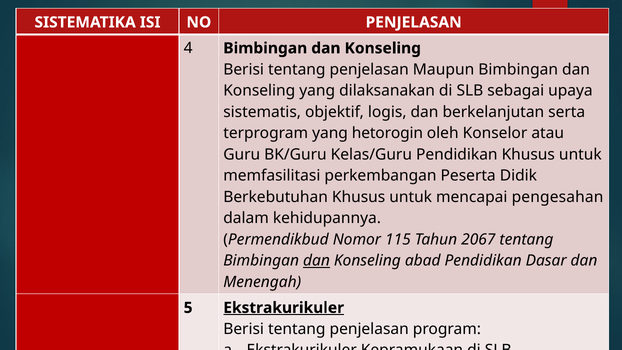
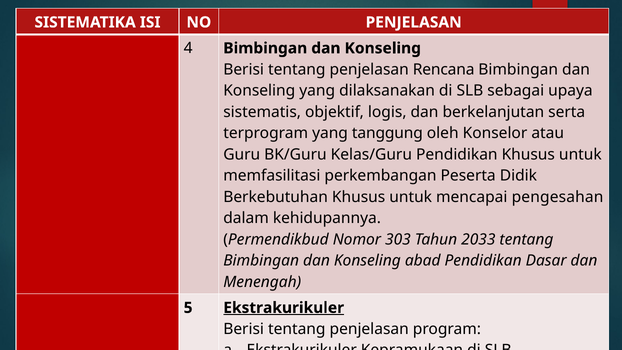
Maupun: Maupun -> Rencana (444, 69)
hetorogin: hetorogin -> tanggung (387, 133)
115: 115 -> 303 (398, 239)
2067: 2067 -> 2033 (478, 239)
dan underline: present -> none (316, 261)
